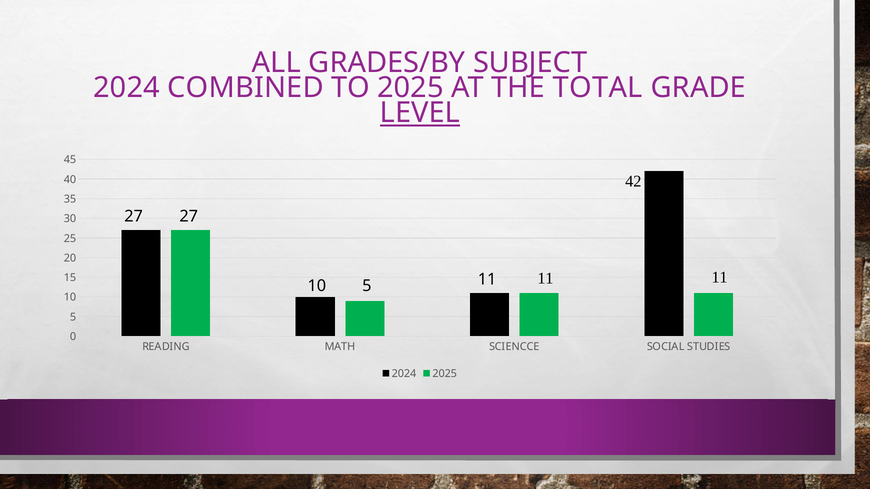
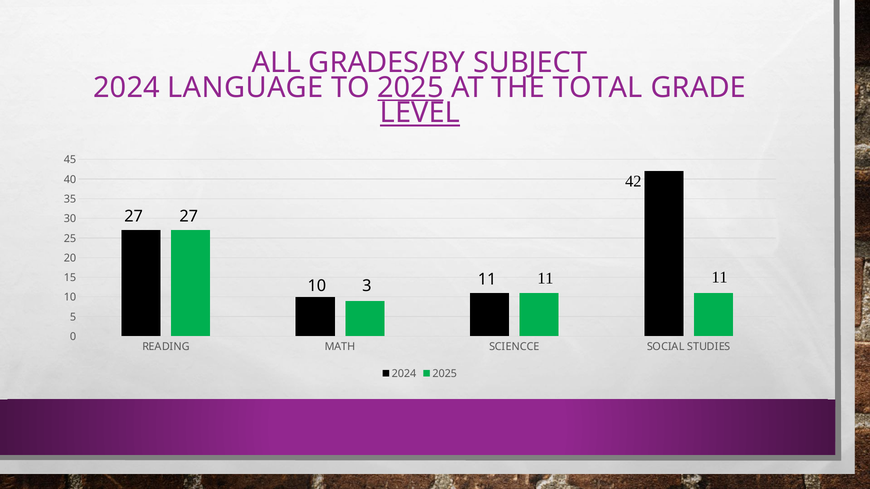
COMBINED: COMBINED -> LANGUAGE (245, 88)
2025 underline: none -> present (410, 88)
10 5: 5 -> 3 (367, 286)
